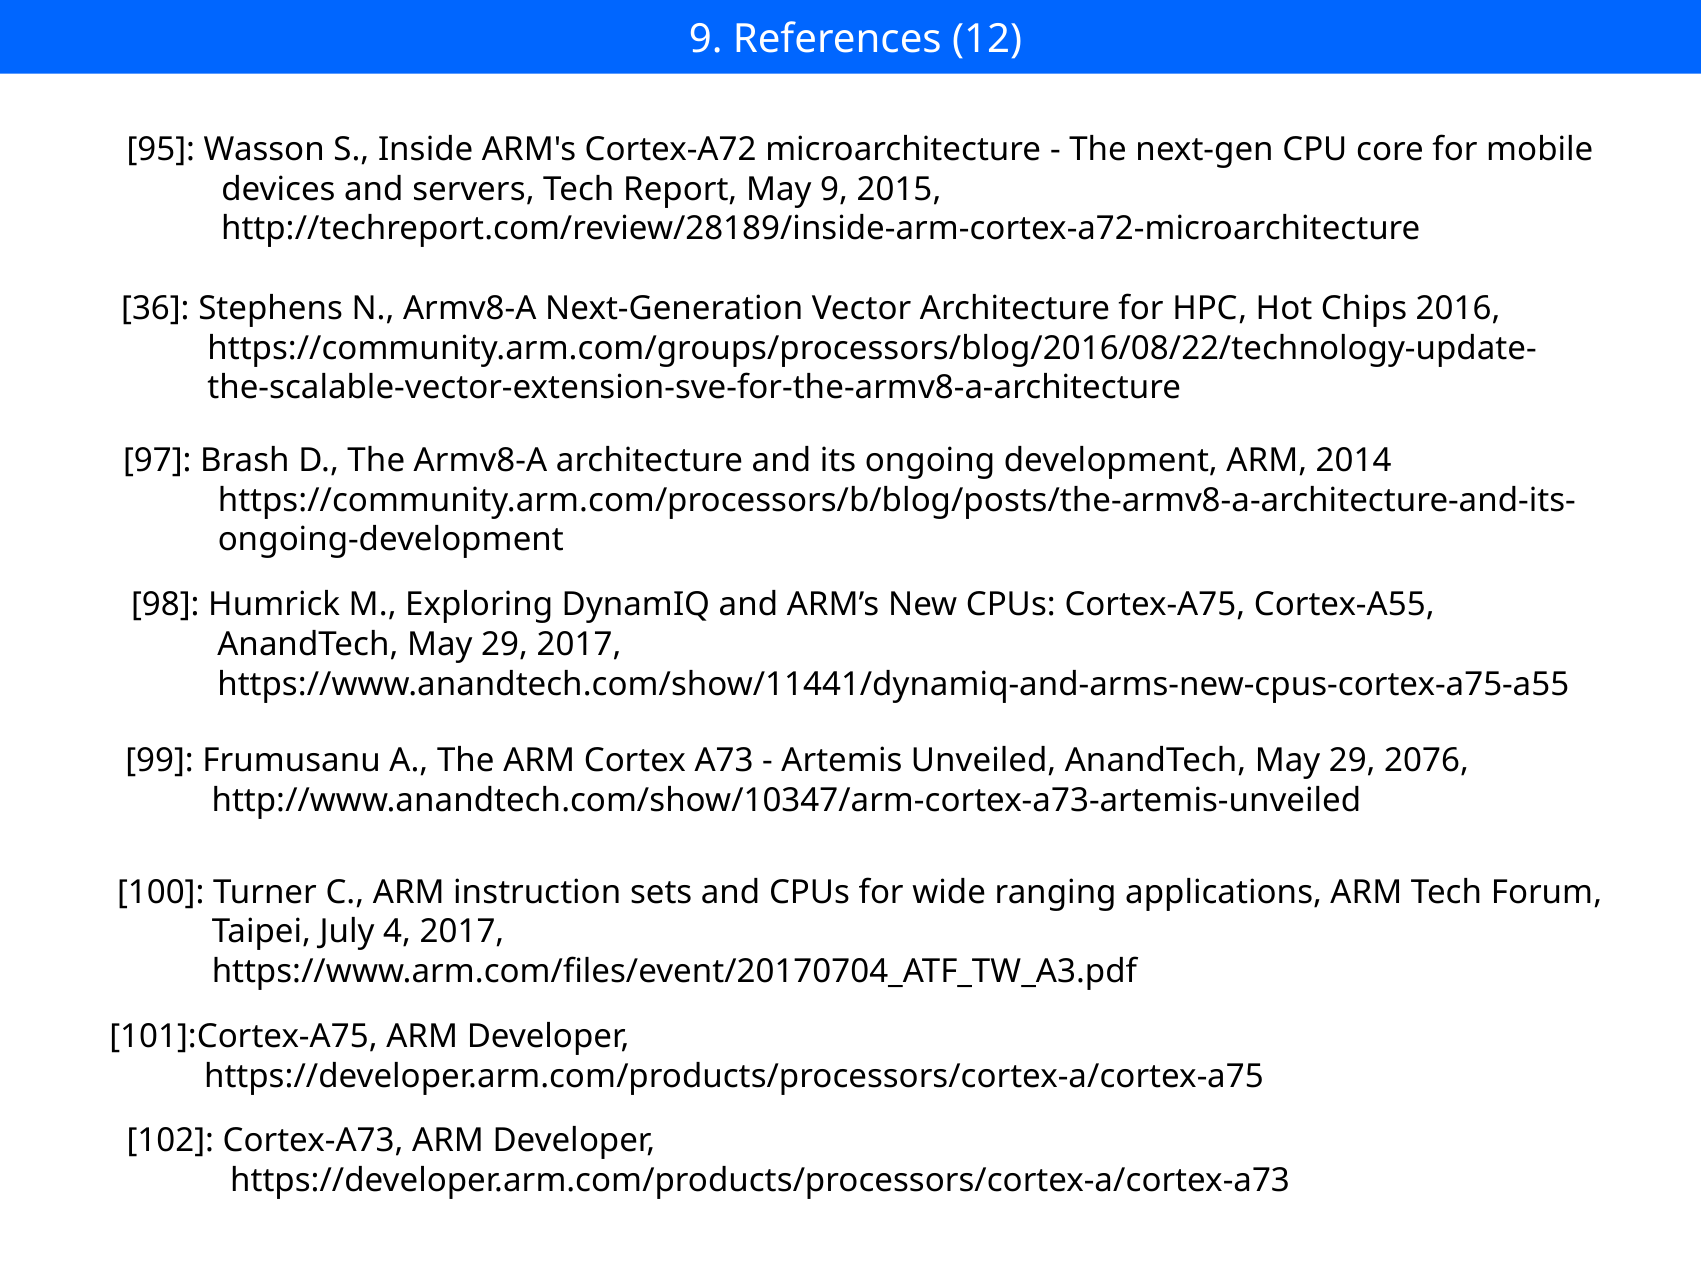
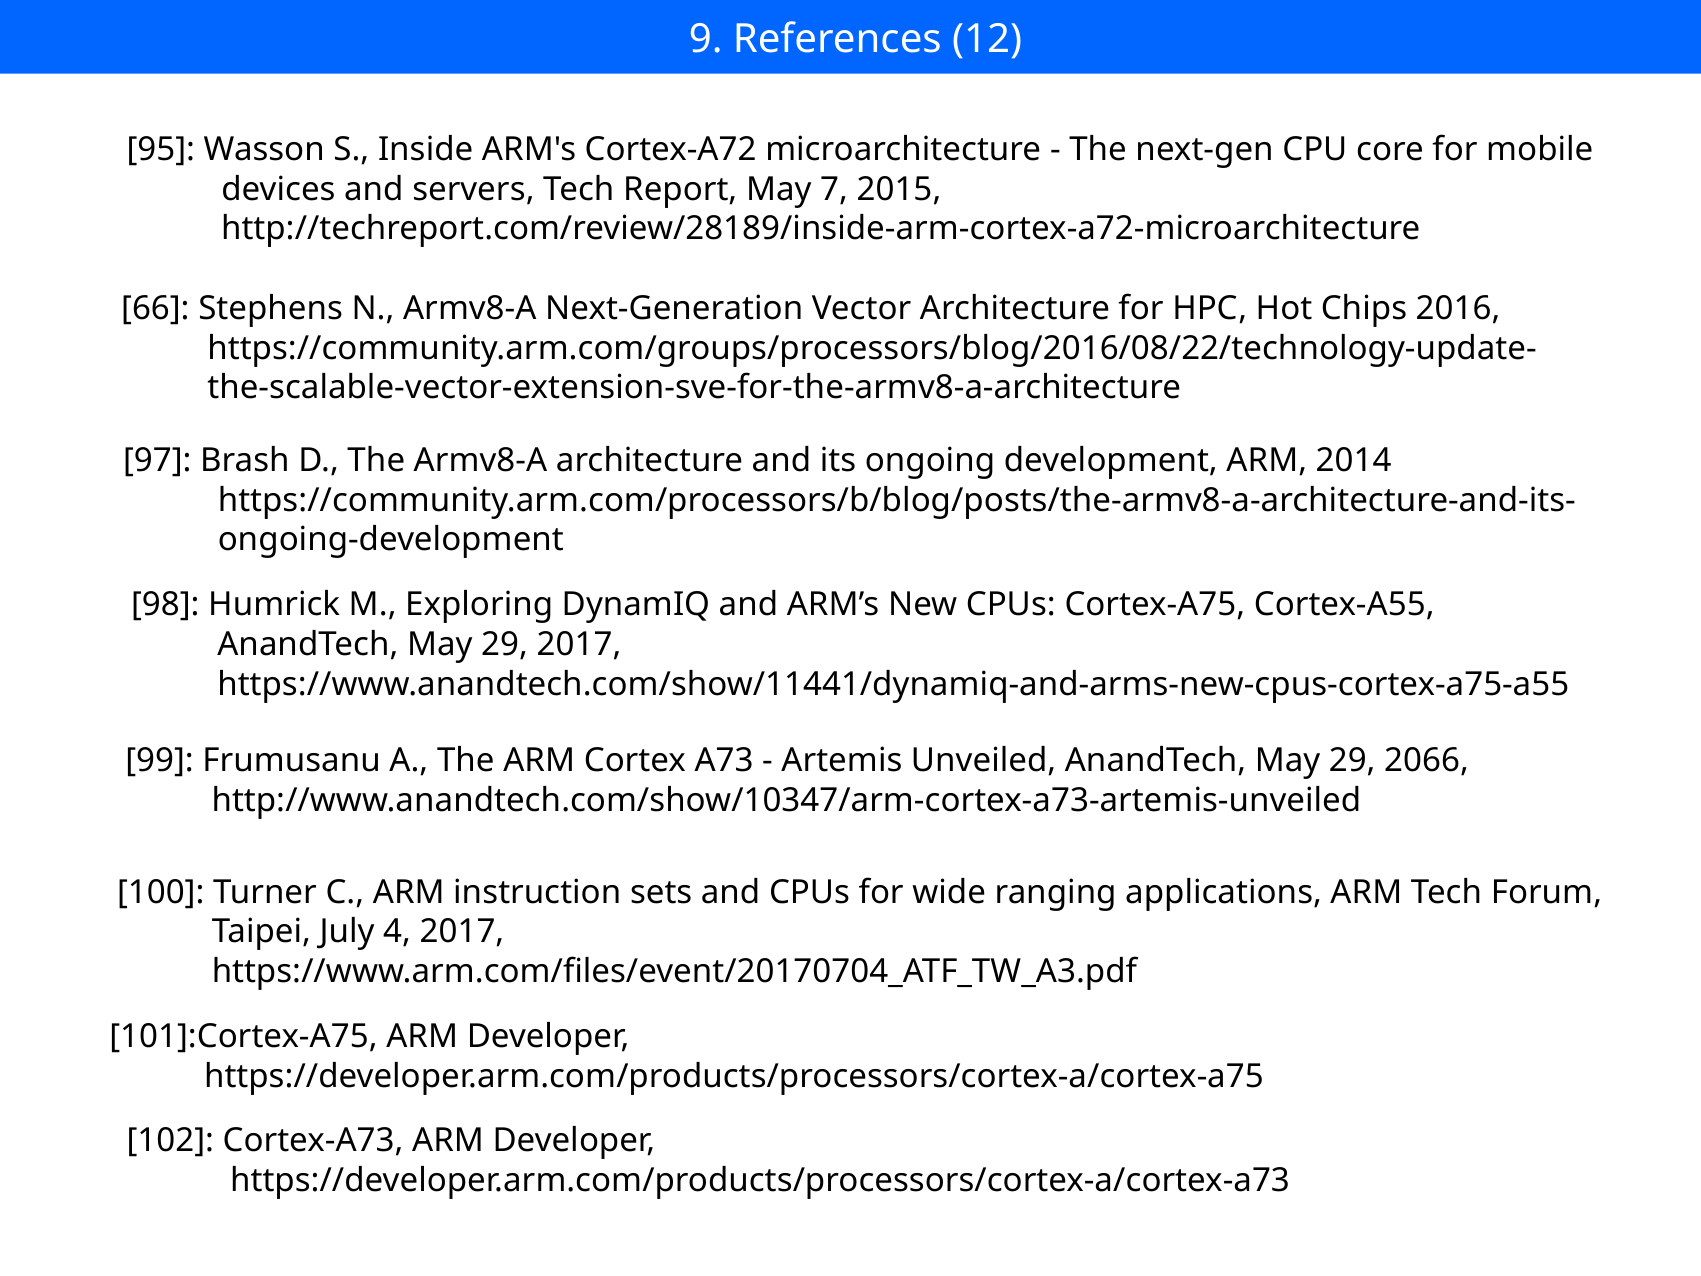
May 9: 9 -> 7 (834, 189)
36: 36 -> 66 (155, 308)
2076: 2076 -> 2066 (1427, 760)
